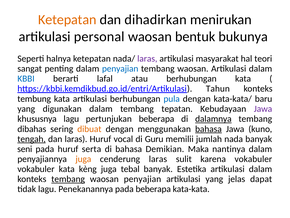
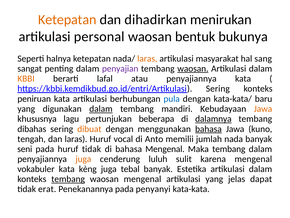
laras colour: purple -> orange (147, 58)
teori: teori -> sang (263, 58)
penyajian colour: blue -> purple (120, 68)
waosan underline: none -> present (193, 68)
KBBI colour: blue -> orange (26, 78)
atau berhubungan: berhubungan -> penyajiannya (191, 78)
https://kbbi.kemdikbud.go.id/entri/Artikulasi Tahun: Tahun -> Sering (218, 88)
tembung: tembung -> peniruan (34, 99)
dalam underline: none -> present (101, 109)
tepatan: tepatan -> mandiri (177, 109)
Jawa colour: purple -> orange (263, 109)
tengah underline: present -> none (32, 139)
Guru: Guru -> Anto (154, 139)
huruf serta: serta -> tidak (91, 149)
bahasa Demikian: Demikian -> Mengenal (165, 149)
Maka nantinya: nantinya -> tembang (229, 149)
cenderung laras: laras -> luluh (158, 159)
karena vokabuler: vokabuler -> mengenal (253, 159)
waosan penyajian: penyajian -> mengenal (142, 179)
tidak lagu: lagu -> erat (47, 189)
pada beberapa: beberapa -> penyanyi (153, 189)
